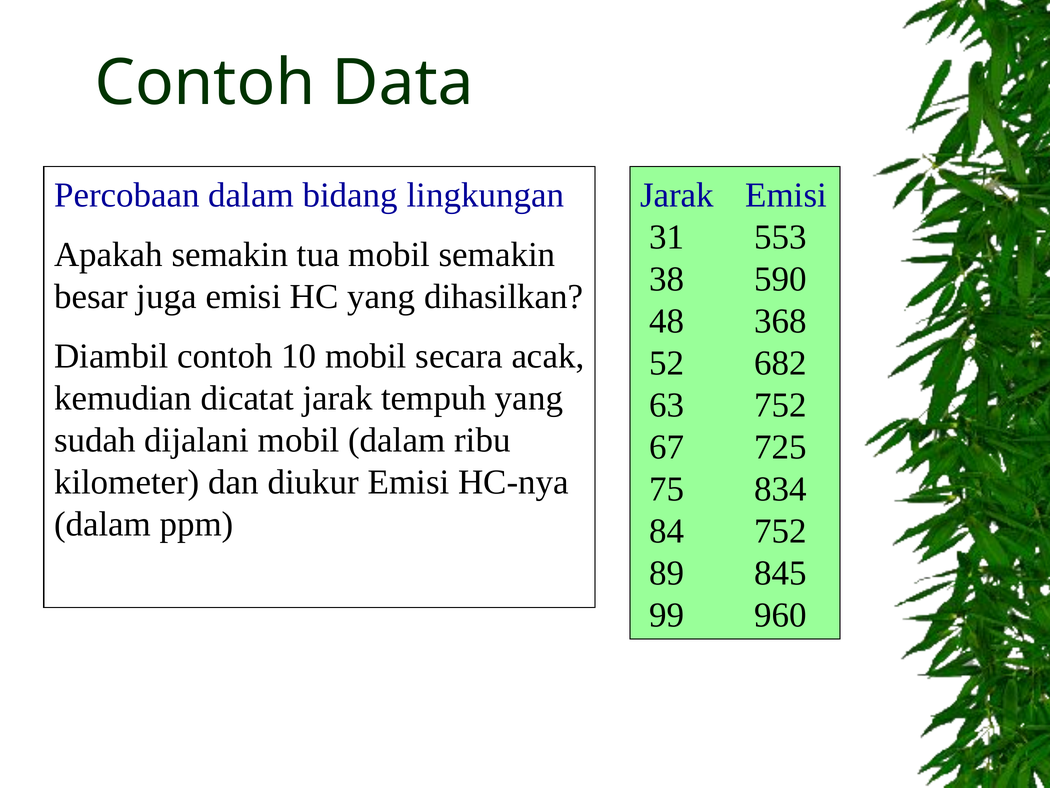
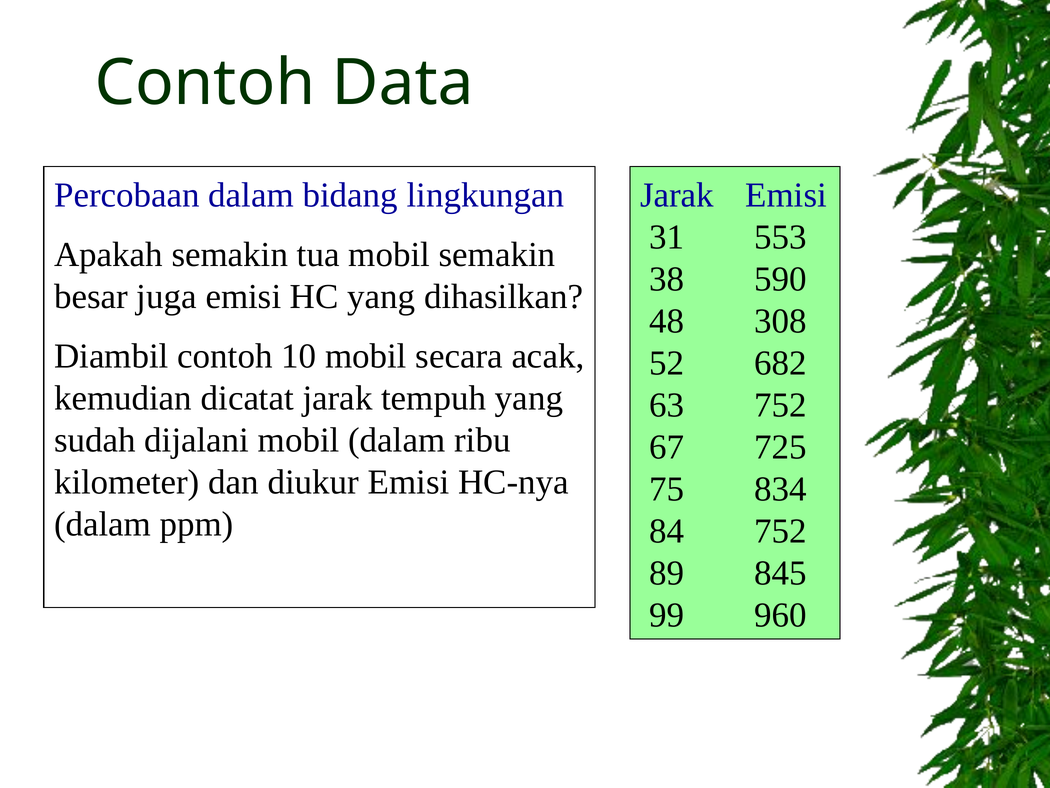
368: 368 -> 308 (780, 321)
